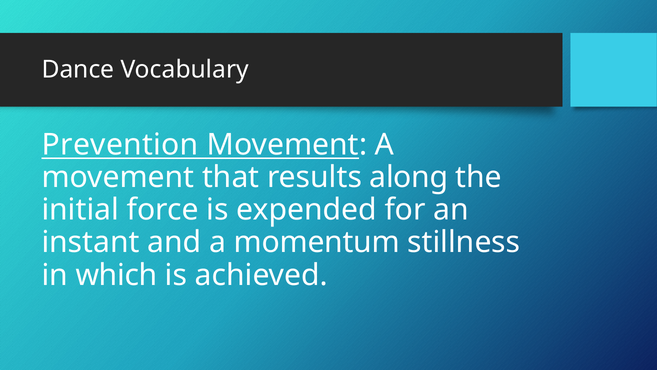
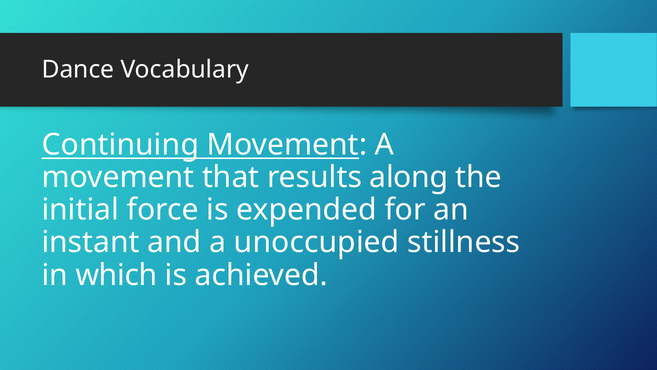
Prevention: Prevention -> Continuing (120, 145)
momentum: momentum -> unoccupied (317, 242)
